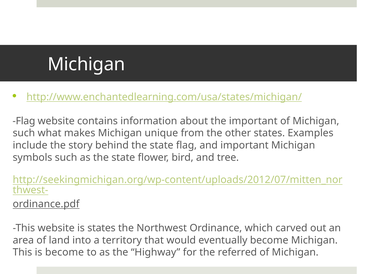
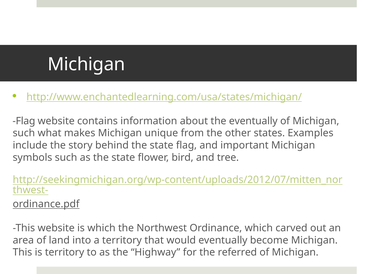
the important: important -> eventually (253, 121)
is states: states -> which (101, 228)
is become: become -> territory (65, 253)
